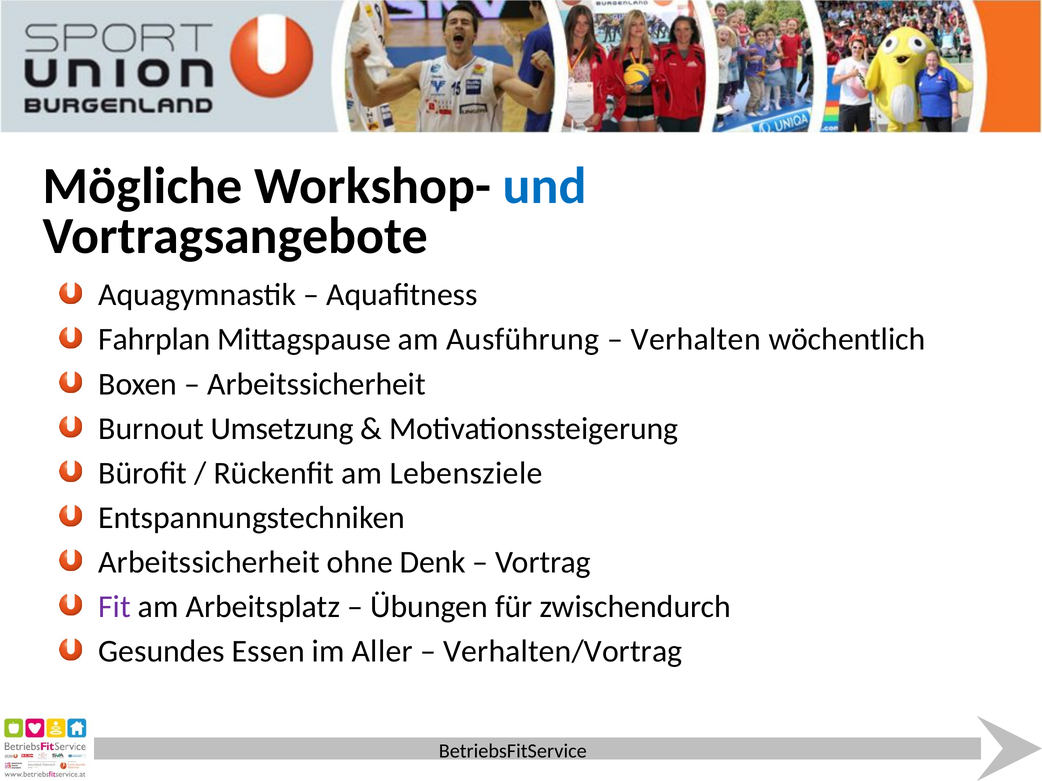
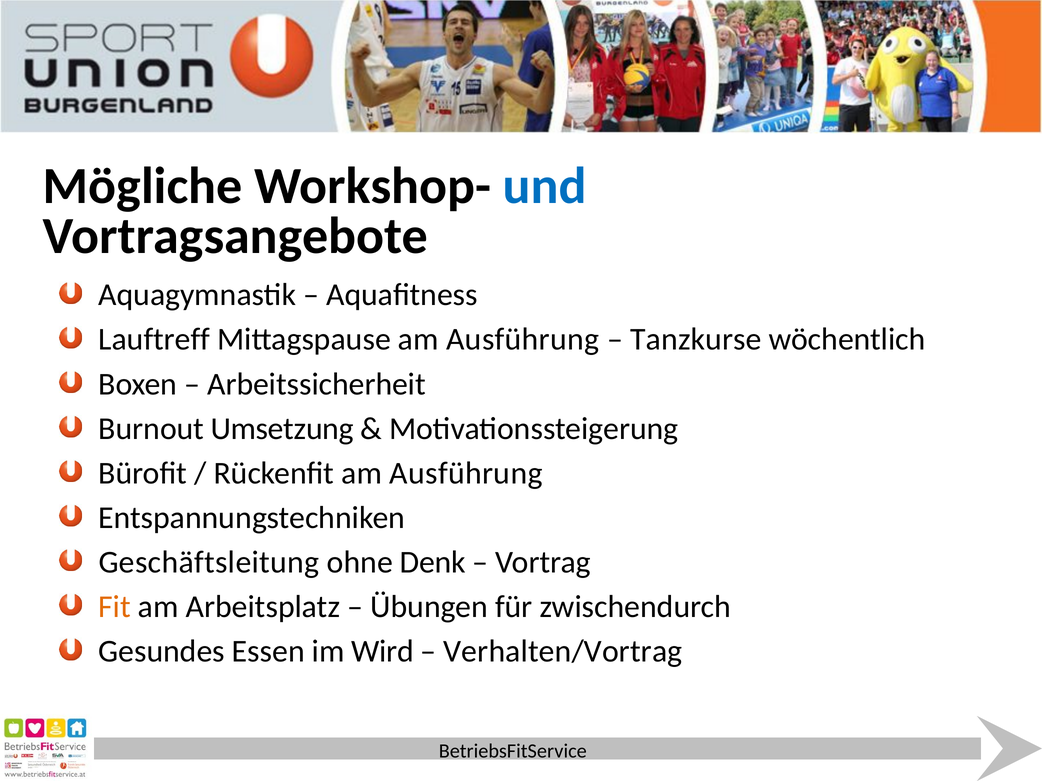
Fahrplan: Fahrplan -> Lauftreff (154, 340)
Verhalten: Verhalten -> Tanzkurse (696, 340)
Rückenfit am Lebensziele: Lebensziele -> Ausführung (466, 473)
Arbeitssicherheit: Arbeitssicherheit -> Geschäftsleitung (209, 562)
Fit colour: purple -> orange (115, 607)
Aller: Aller -> Wird (383, 652)
